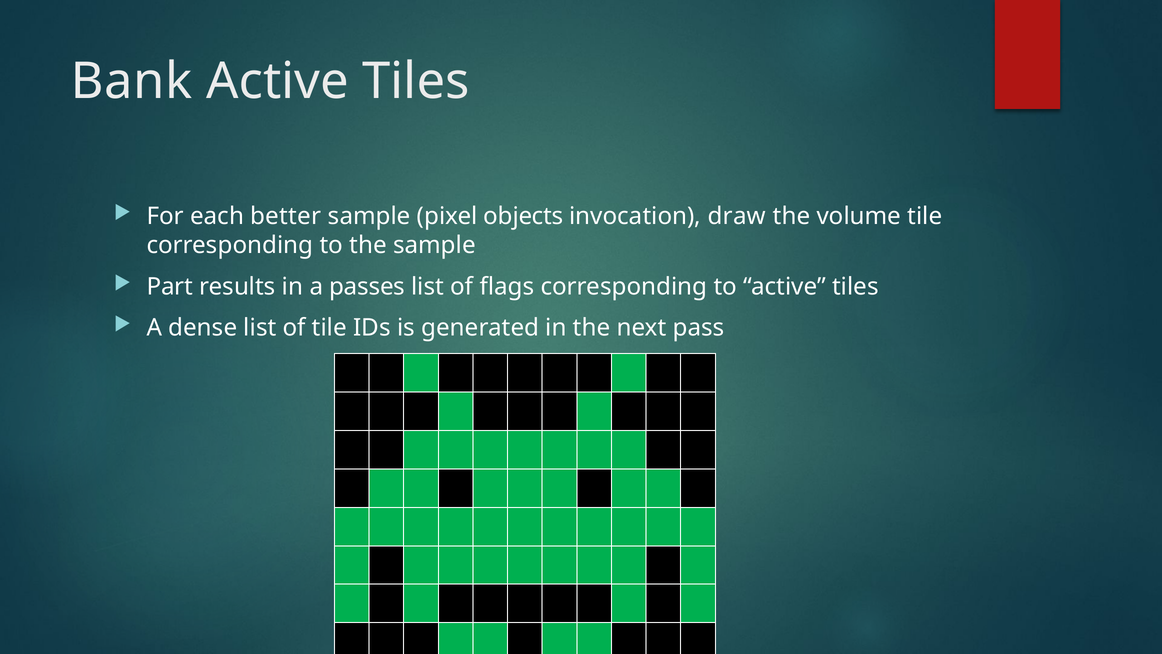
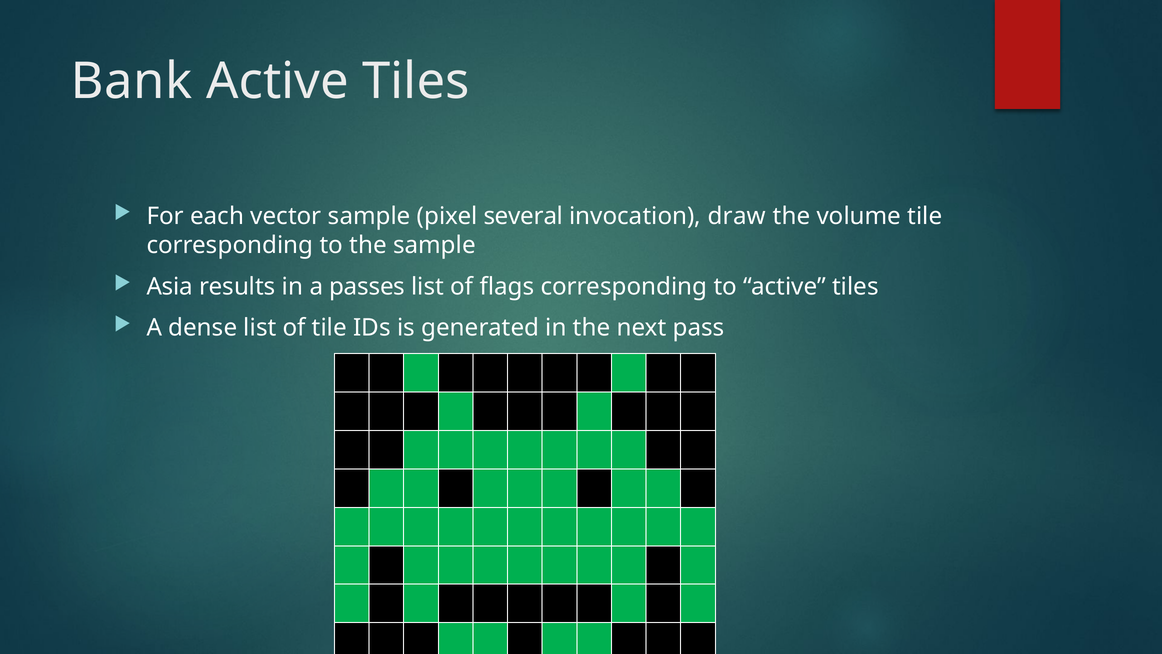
better: better -> vector (286, 216)
objects: objects -> several (523, 216)
Part: Part -> Asia (170, 286)
